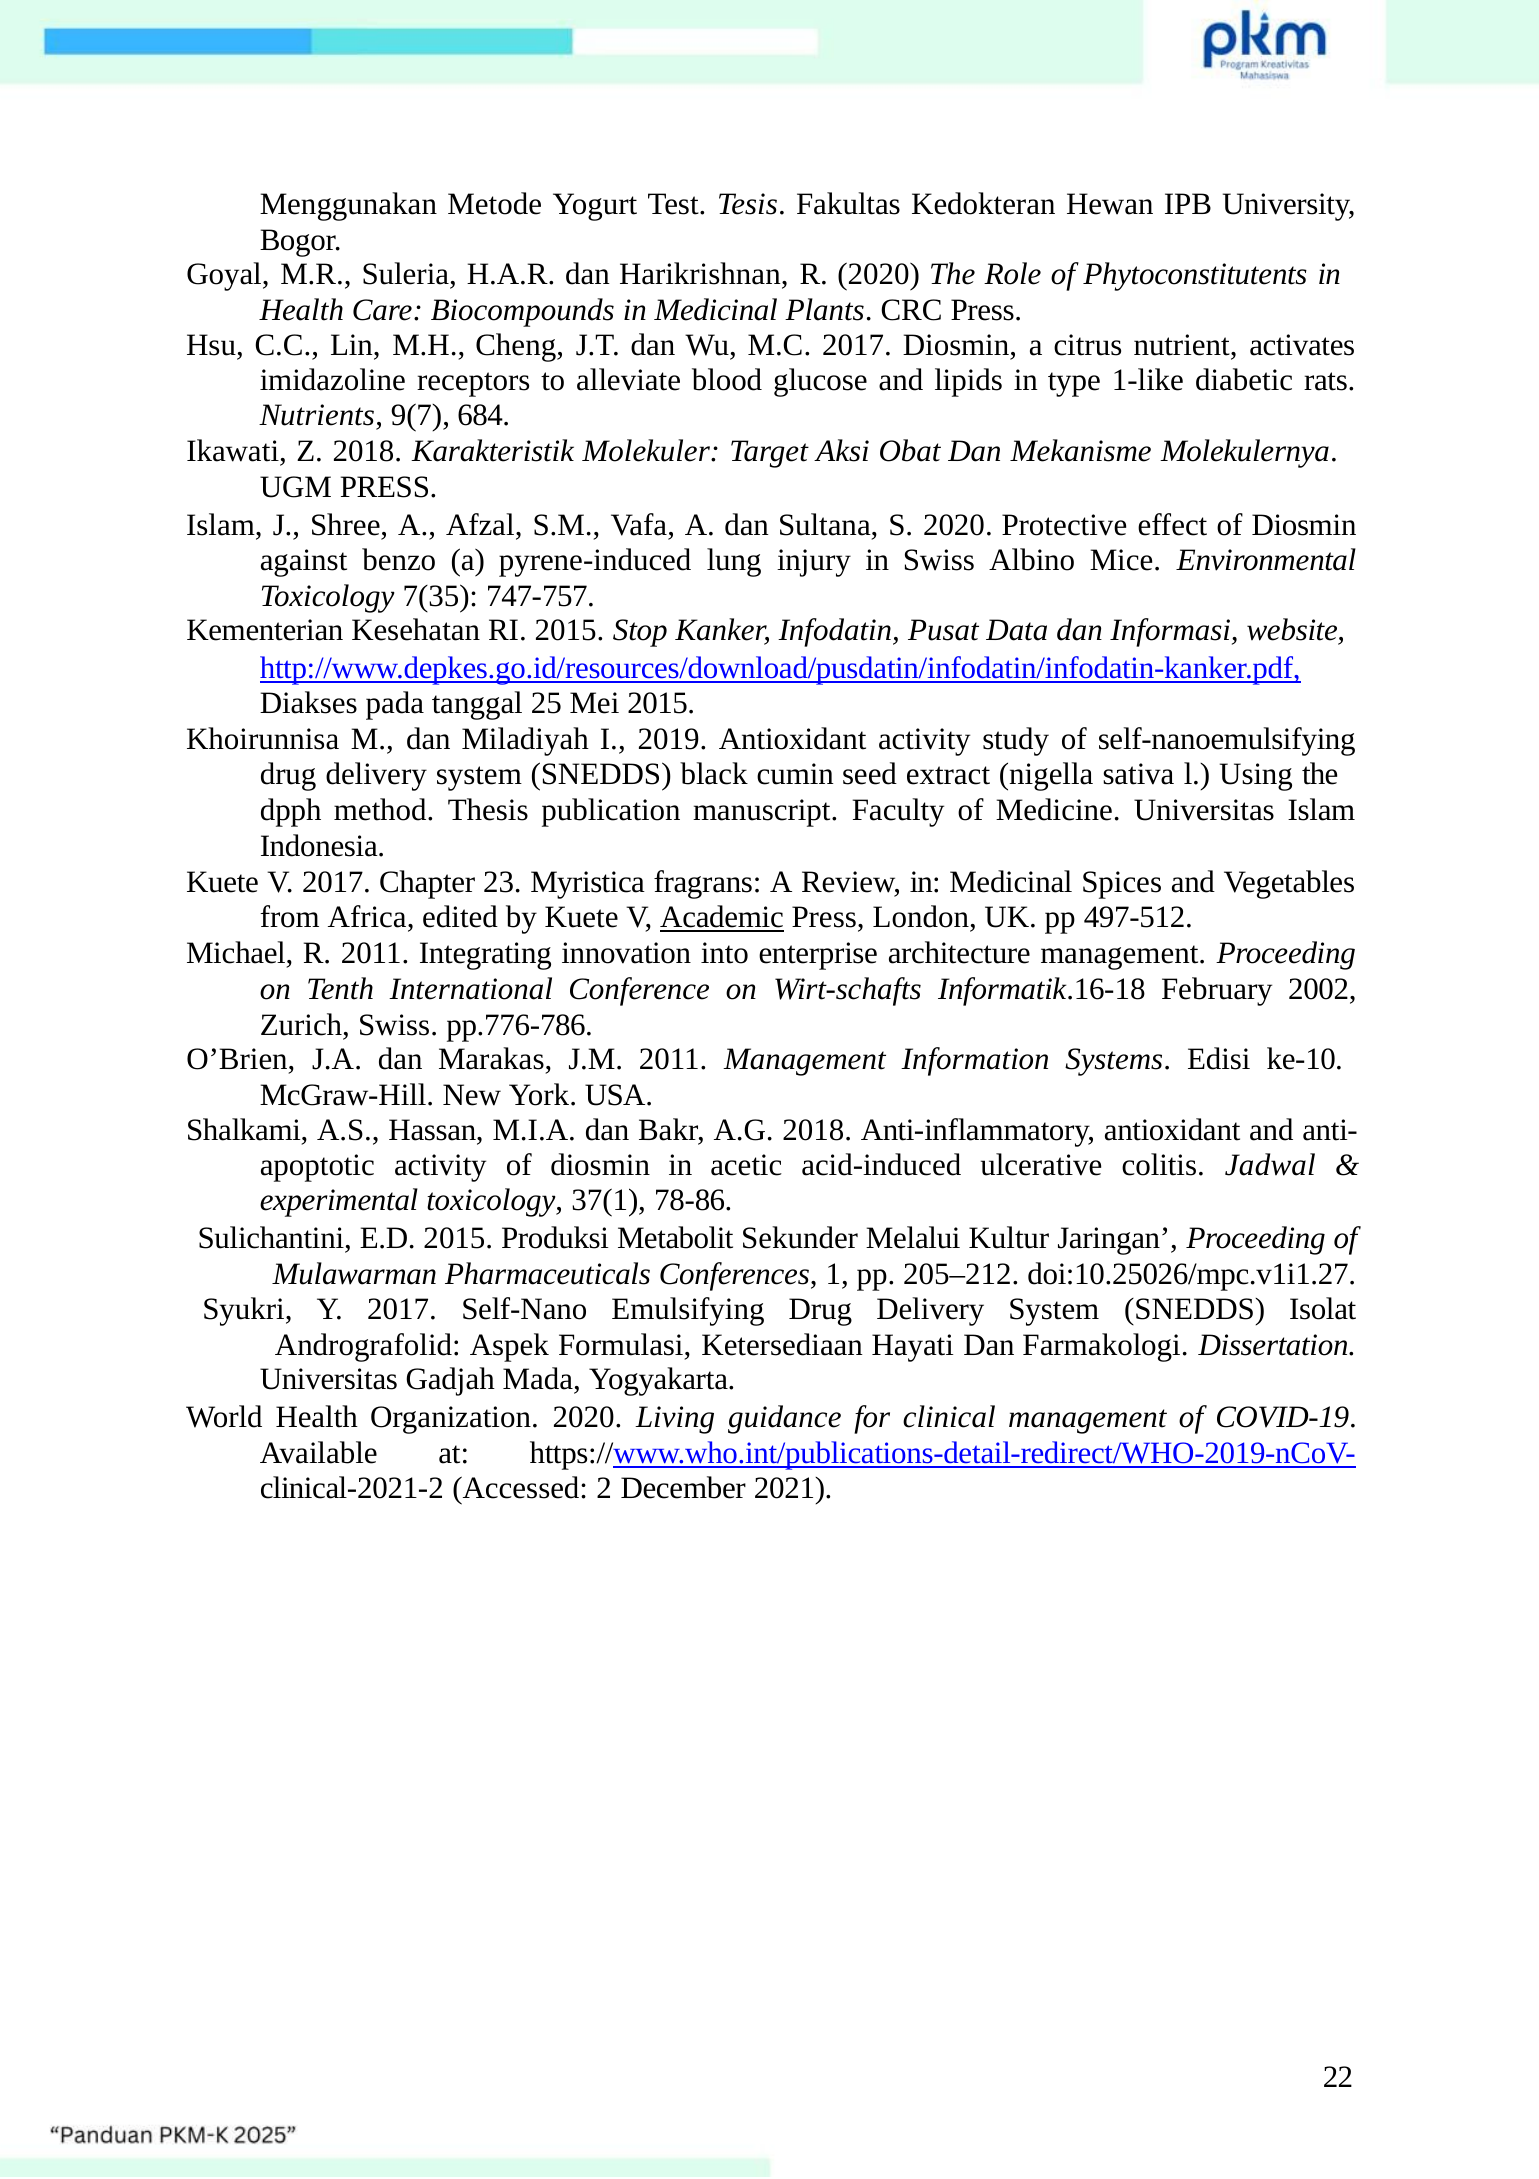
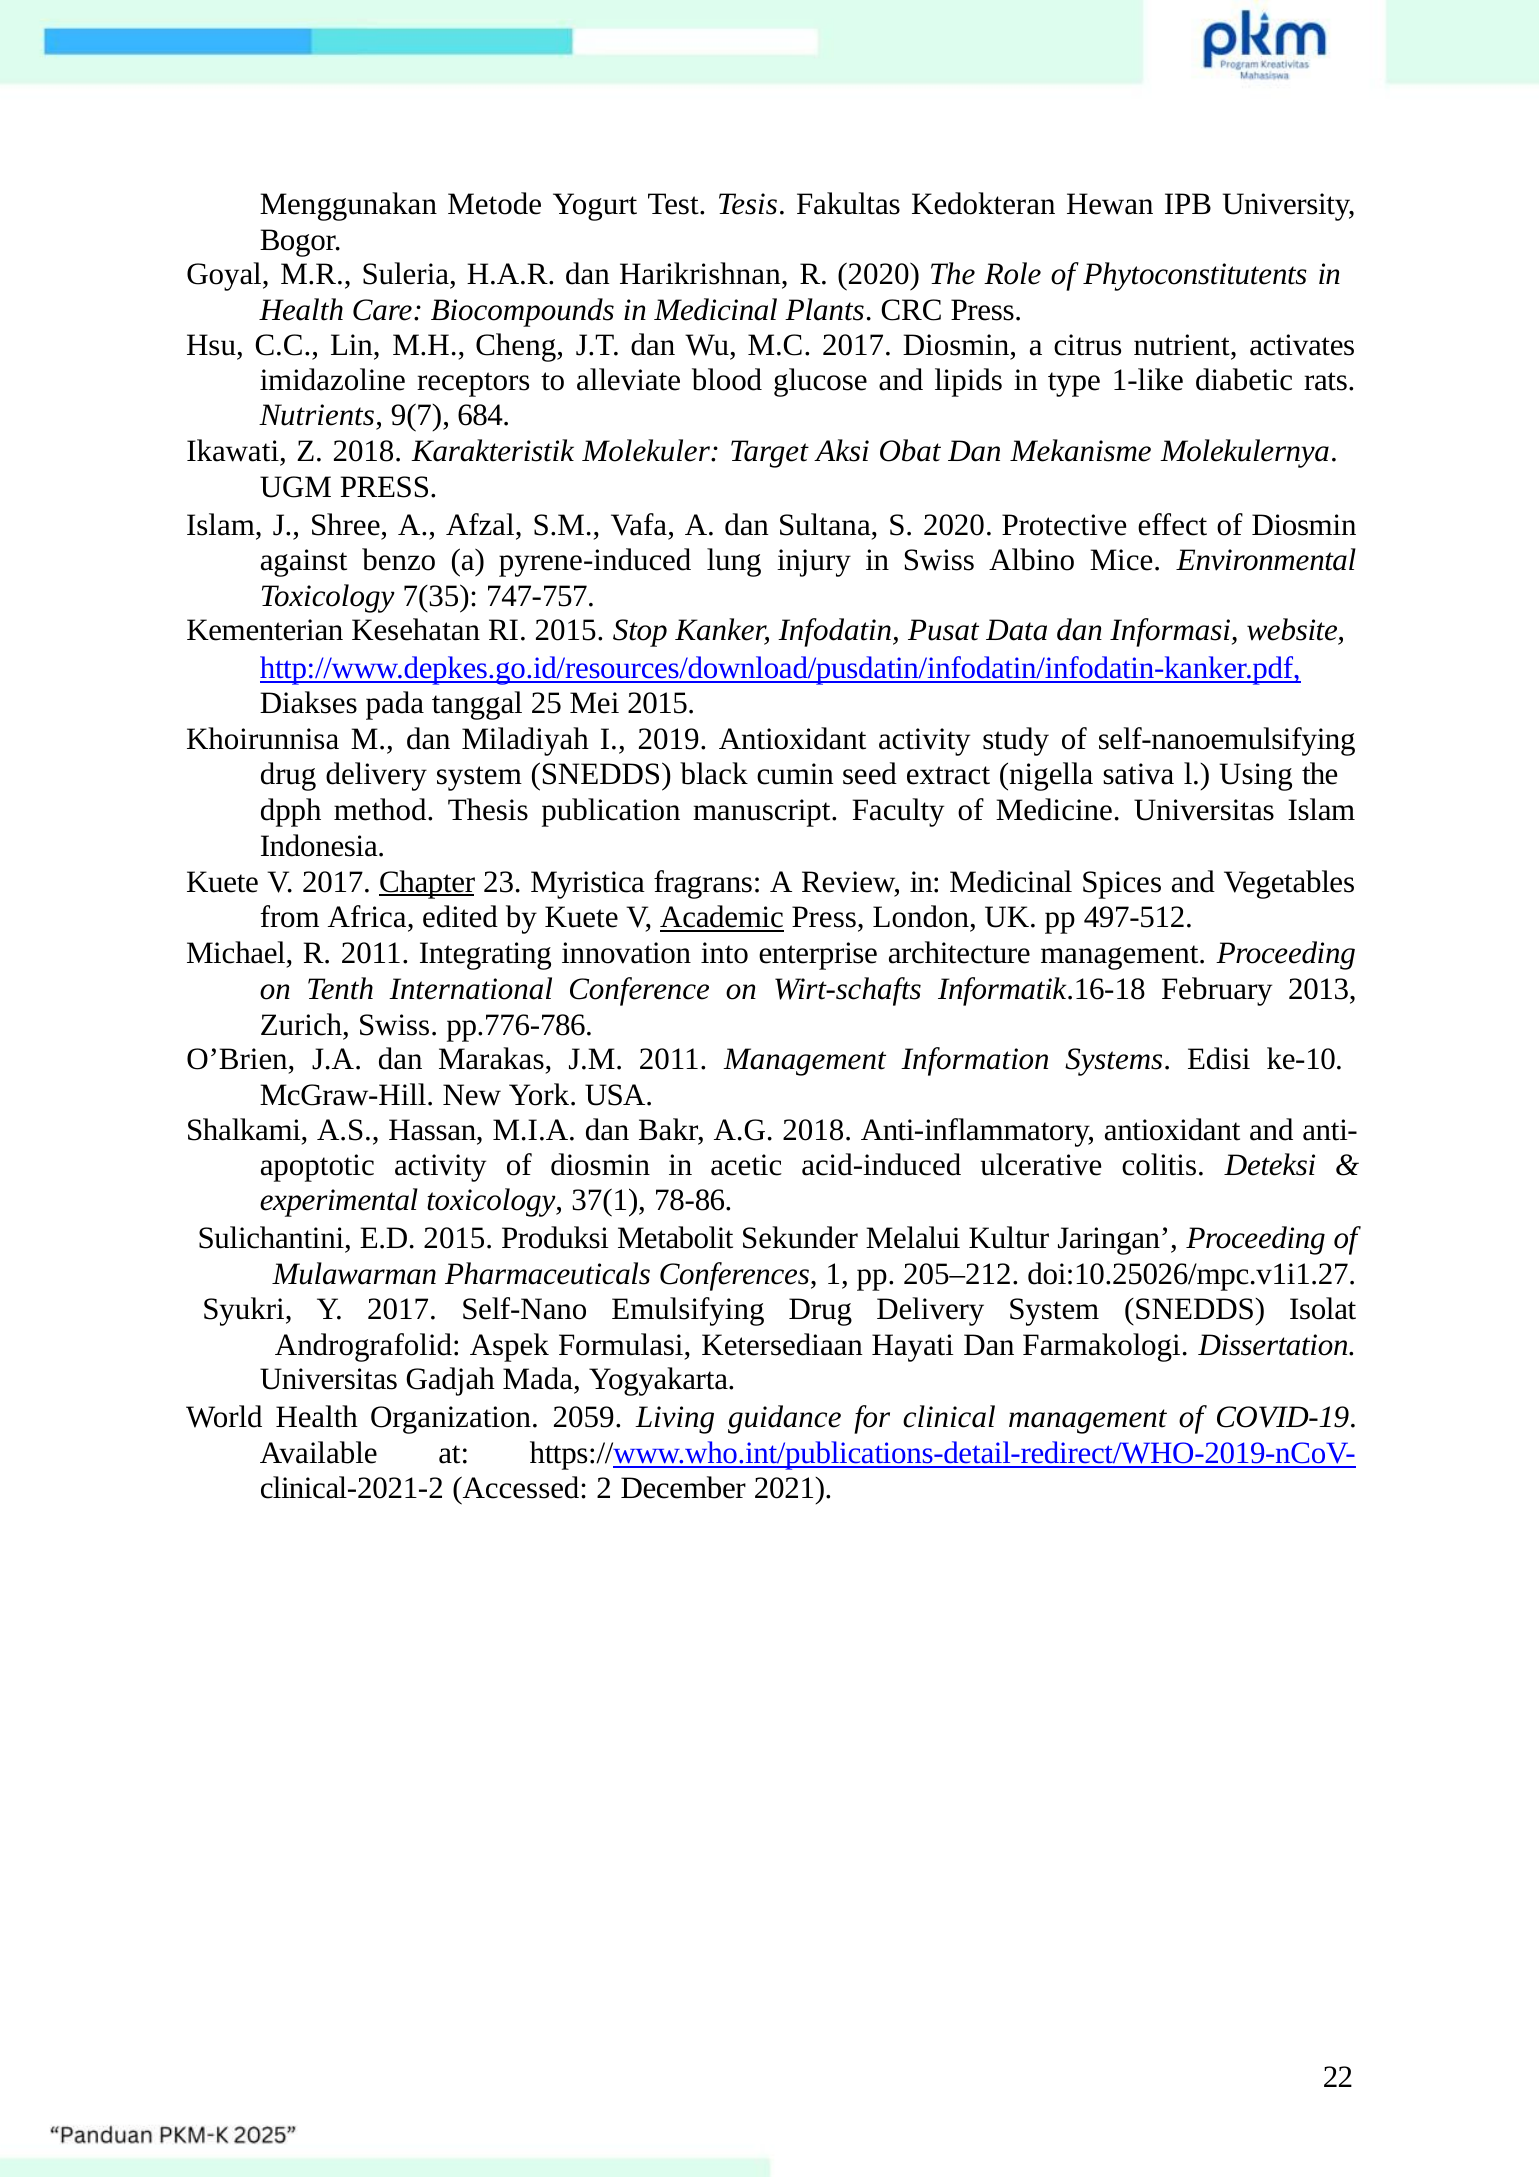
Chapter underline: none -> present (427, 882)
2002: 2002 -> 2013 (1322, 989)
Jadwal: Jadwal -> Deteksi (1271, 1166)
Organization 2020: 2020 -> 2059 (587, 1417)
